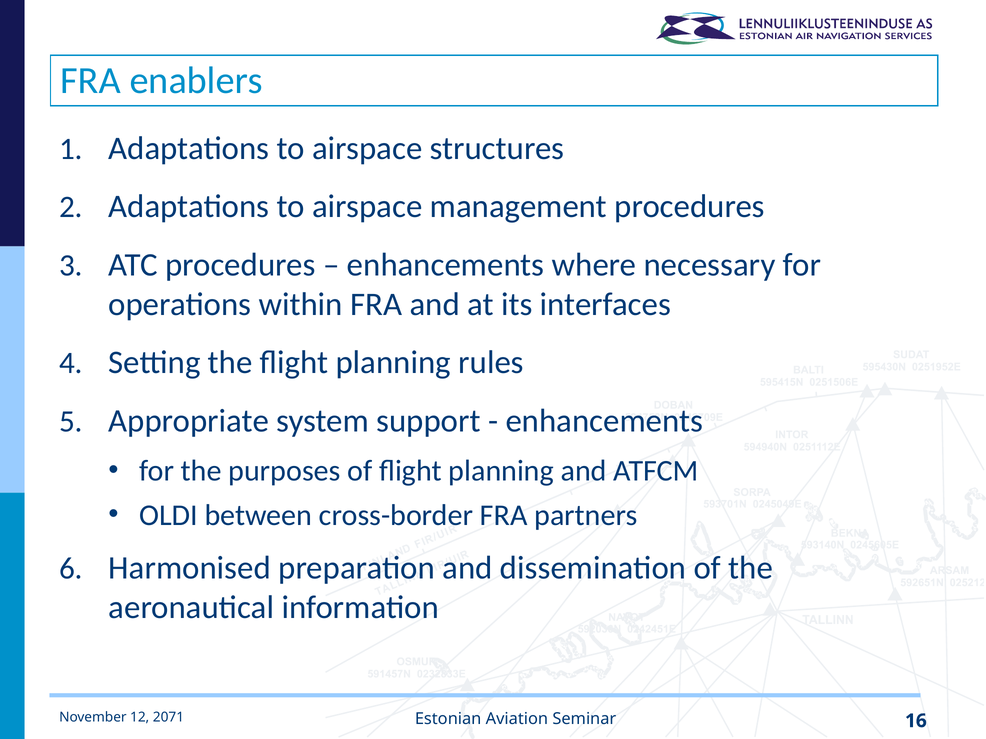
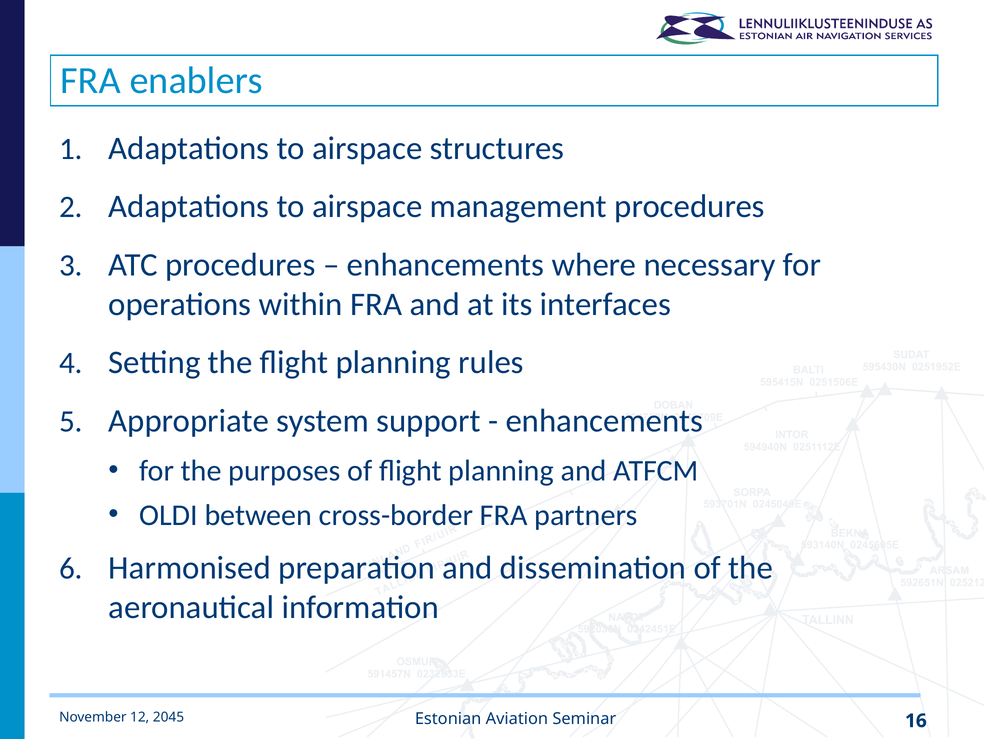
2071: 2071 -> 2045 (168, 718)
